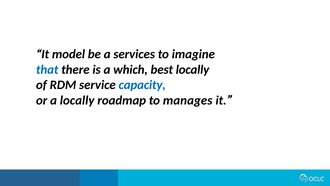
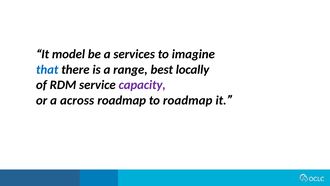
which: which -> range (130, 69)
capacity colour: blue -> purple (142, 85)
a locally: locally -> across (77, 100)
to manages: manages -> roadmap (188, 100)
